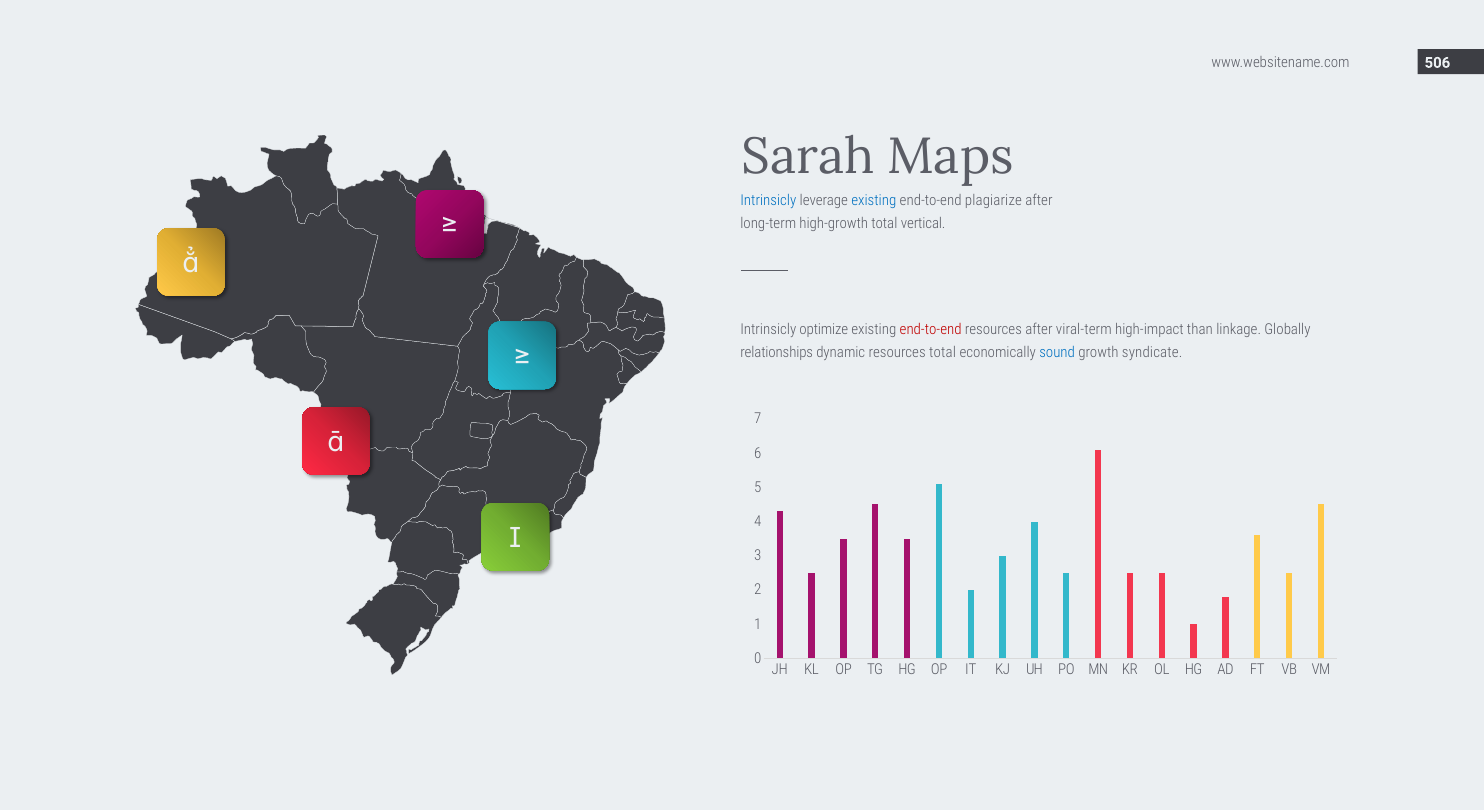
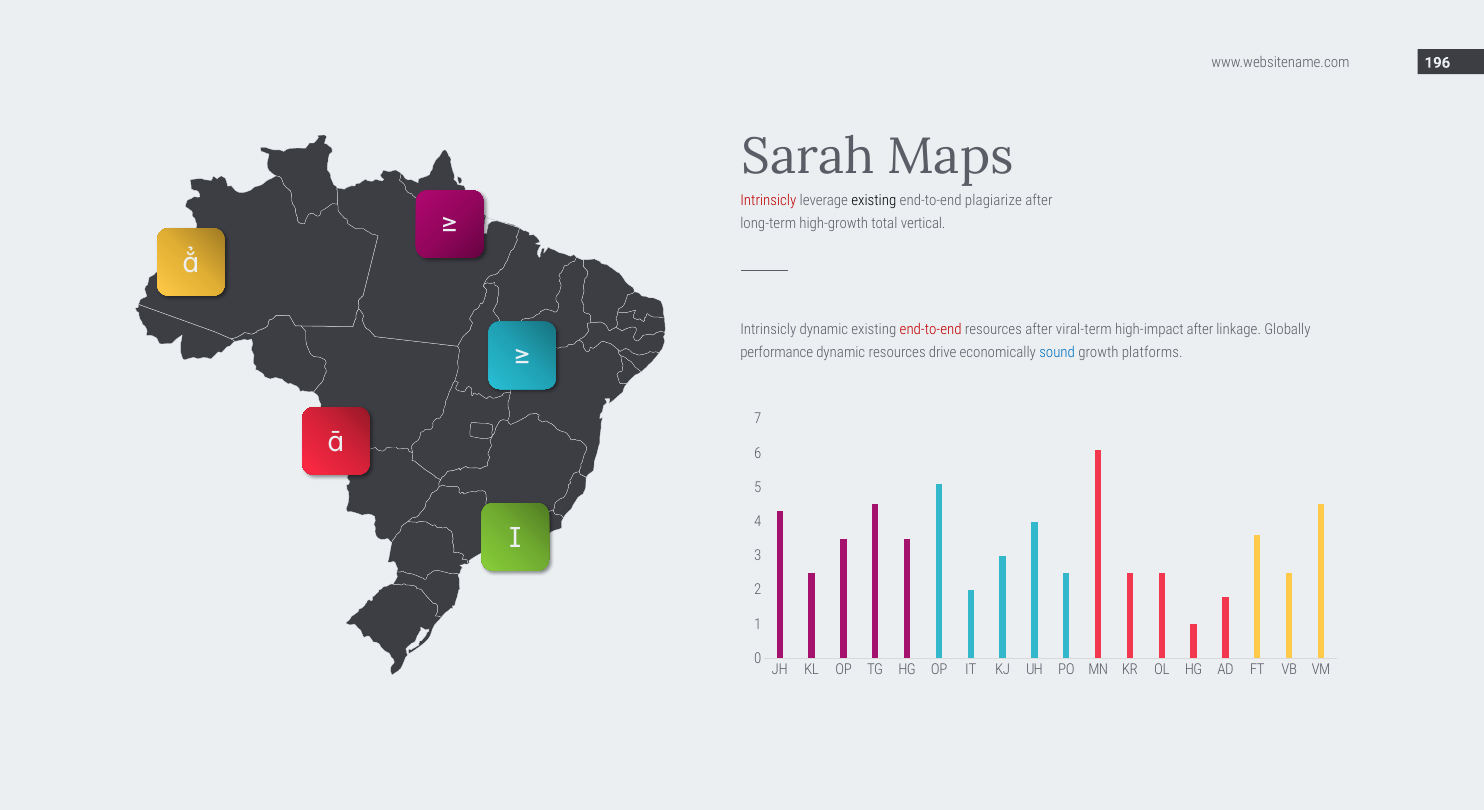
506: 506 -> 196 (1437, 63)
Intrinsicly colour: blue -> red (768, 200)
existing colour: blue -> black (874, 200)
Intrinsicly optimize: optimize -> dynamic (824, 329)
high-impact than: than -> after (1200, 329)
relationships: relationships -> performance (777, 353)
resources total: total -> drive (943, 353)
syndicate: syndicate -> platforms (1152, 353)
